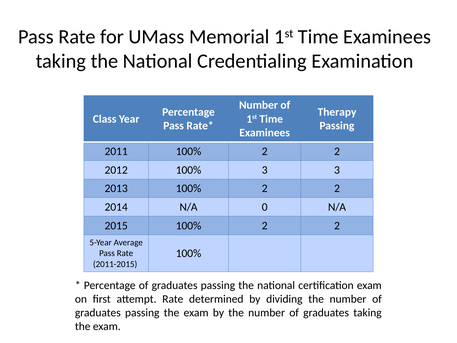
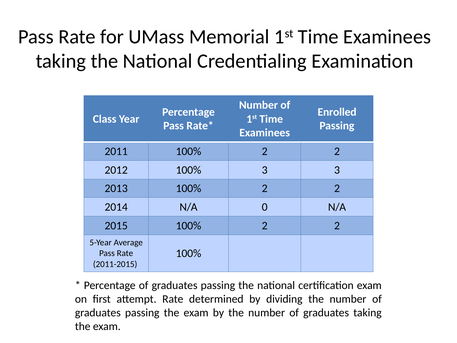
Therapy: Therapy -> Enrolled (337, 112)
